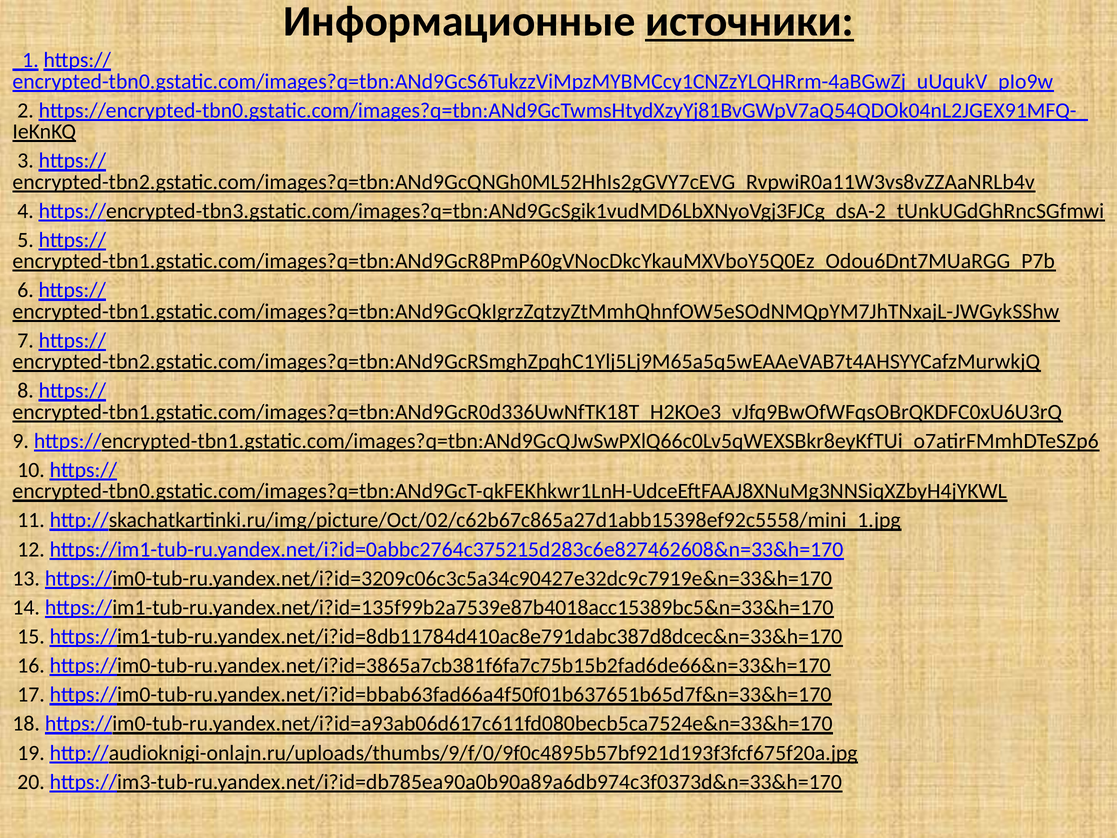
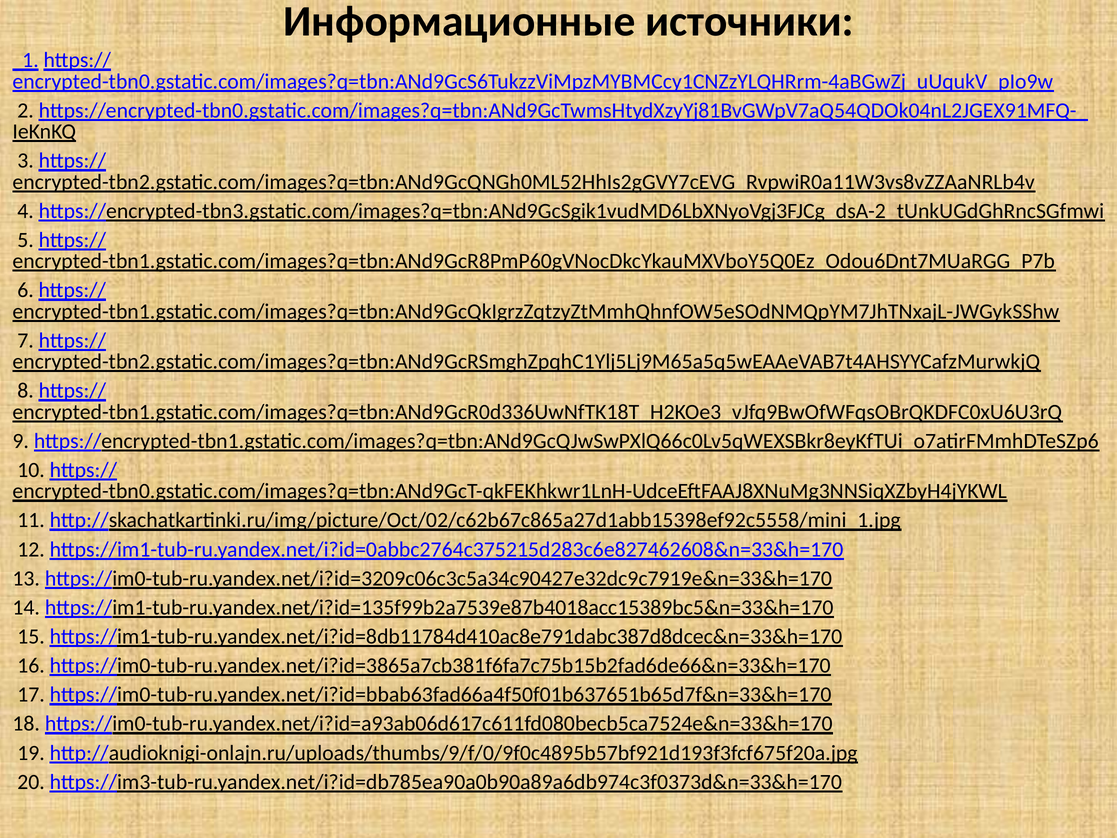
источники underline: present -> none (749, 22)
